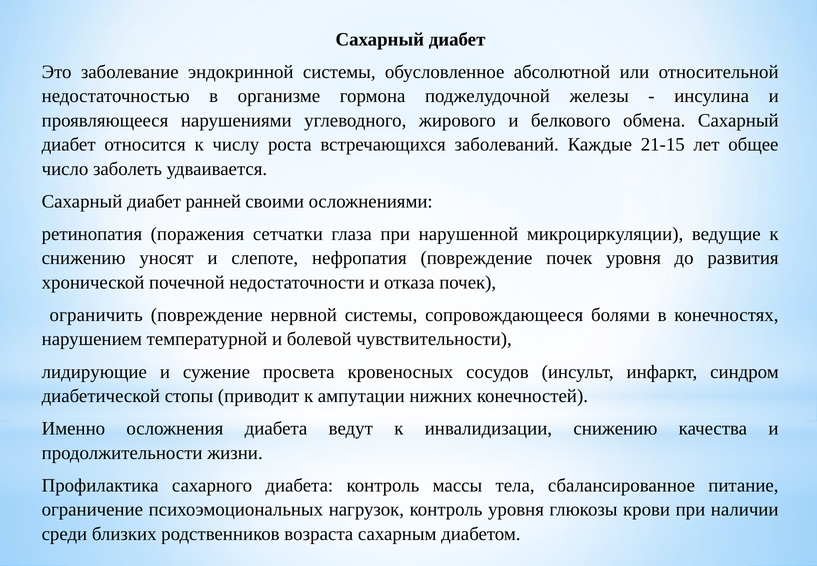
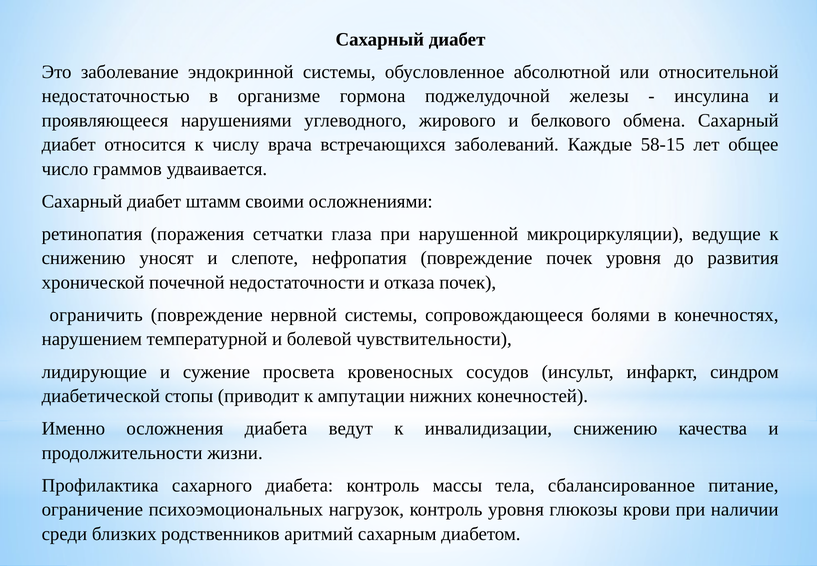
роста: роста -> врача (290, 145)
21-15: 21-15 -> 58-15 (663, 145)
заболеть: заболеть -> граммов (127, 169)
ранней: ранней -> штамм (213, 201)
возраста: возраста -> аритмий (319, 534)
